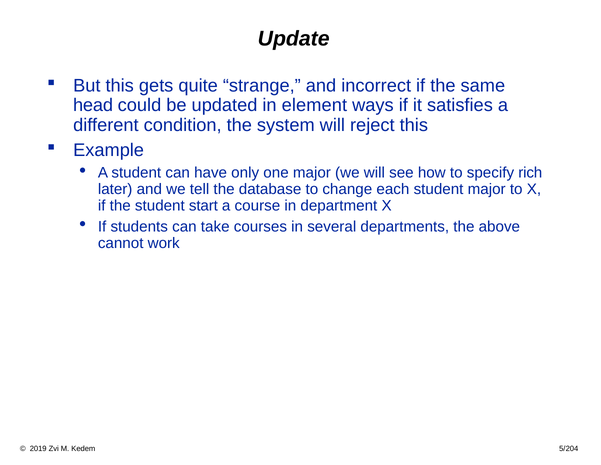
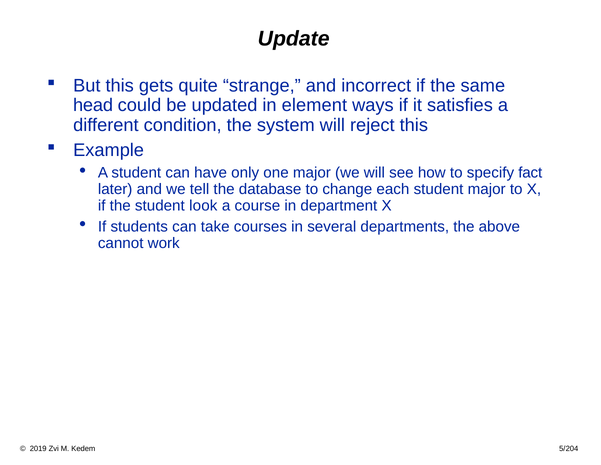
rich: rich -> fact (530, 173)
start: start -> look (203, 205)
